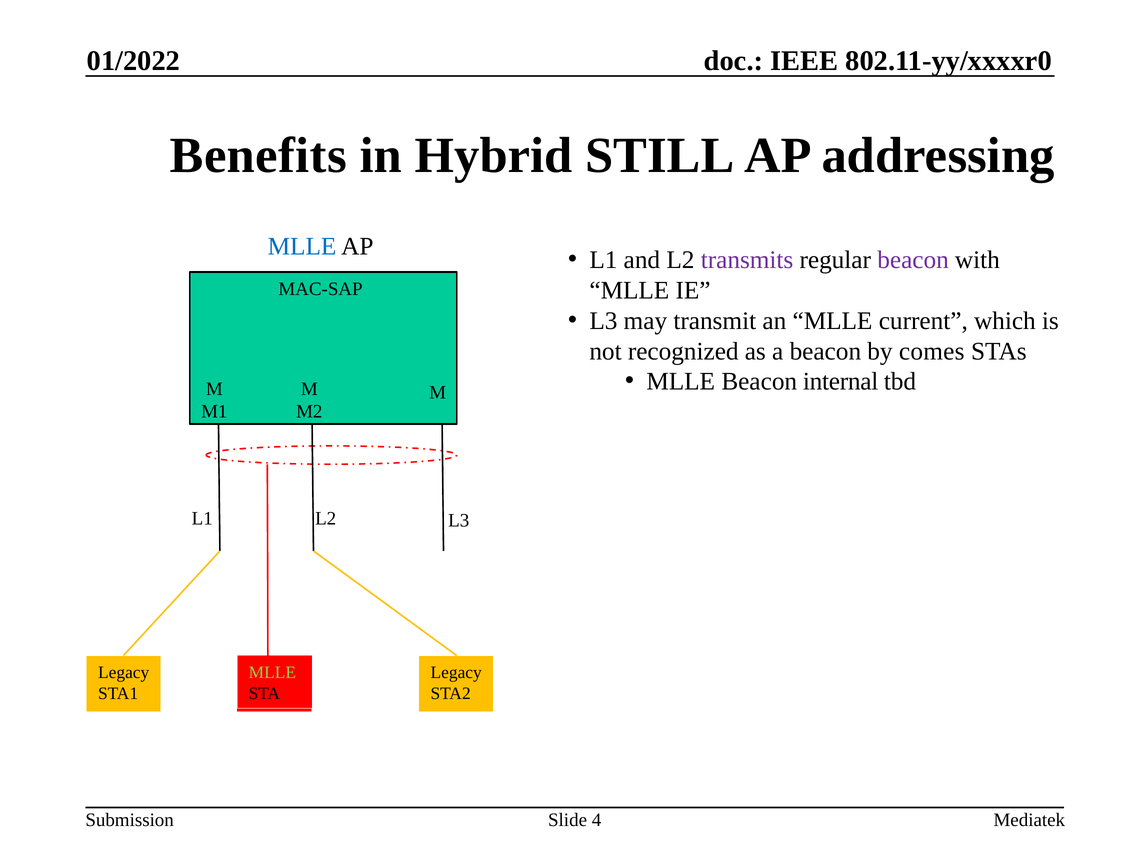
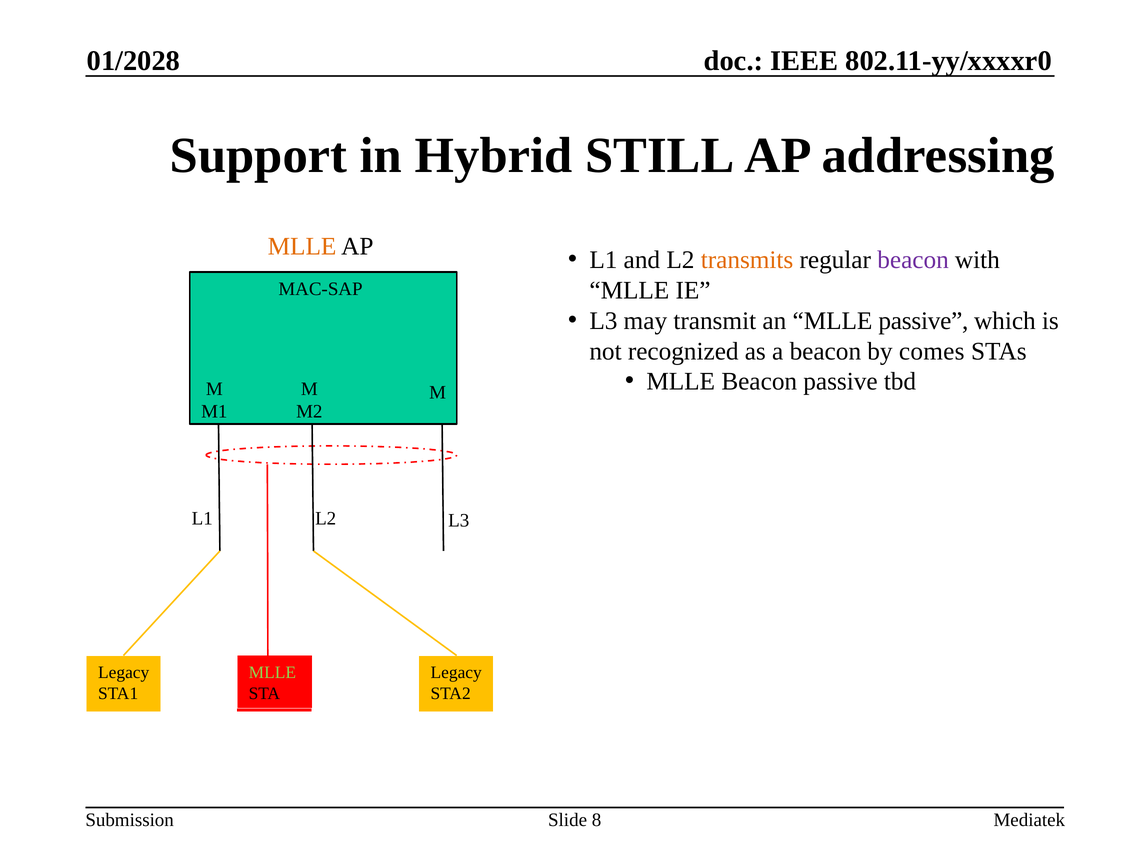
01/2022: 01/2022 -> 01/2028 (134, 61)
Benefits: Benefits -> Support (259, 155)
MLLE colour: blue -> orange (302, 246)
transmits colour: purple -> orange (747, 260)
MLLE current: current -> passive (923, 321)
Beacon internal: internal -> passive (840, 382)
4: 4 -> 8 (597, 820)
